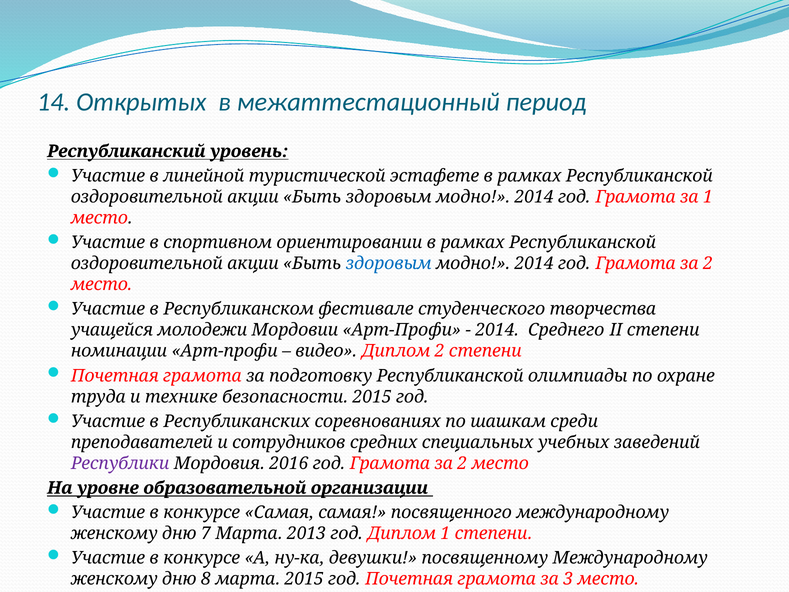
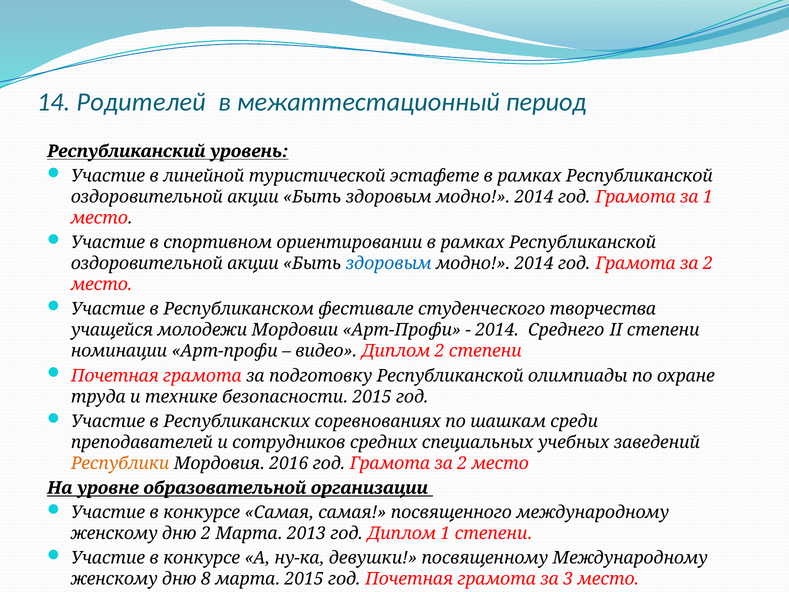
Открытых: Открытых -> Родителей (141, 102)
Республики colour: purple -> orange (120, 463)
дню 7: 7 -> 2 (206, 533)
